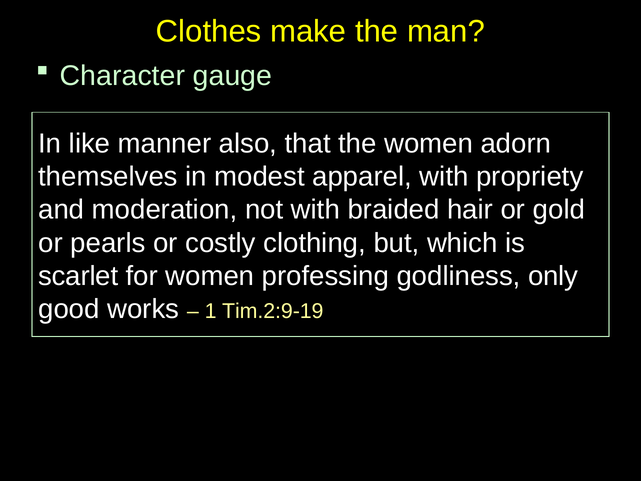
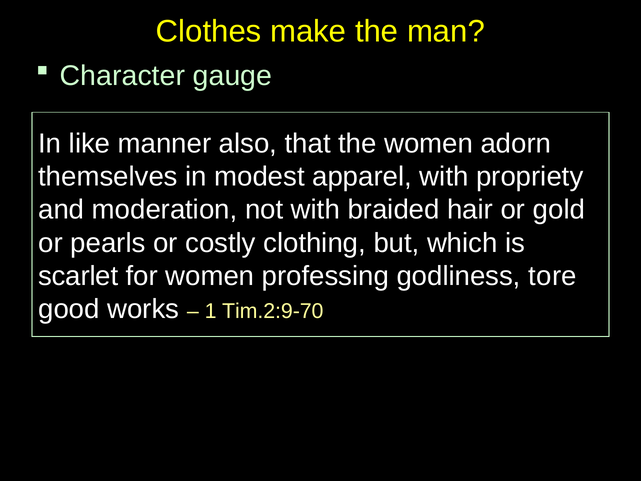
only: only -> tore (553, 276)
Tim.2:9-19: Tim.2:9-19 -> Tim.2:9-70 (273, 311)
